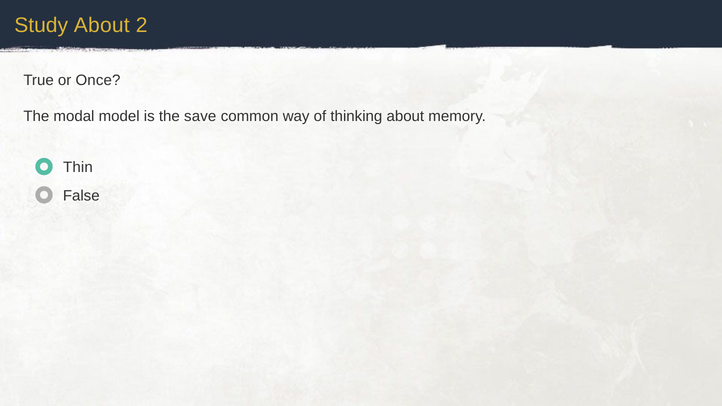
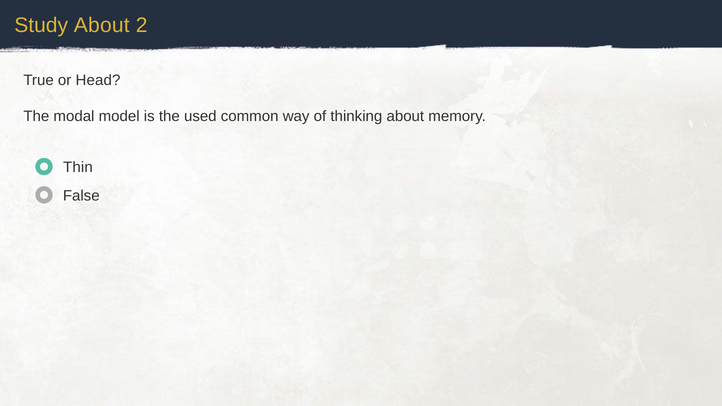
Once: Once -> Head (98, 80)
save: save -> used (200, 116)
